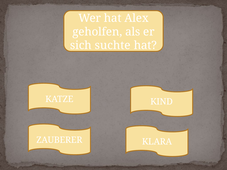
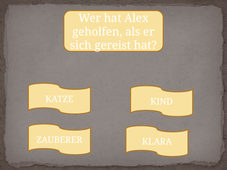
suchte: suchte -> gereist (113, 45)
